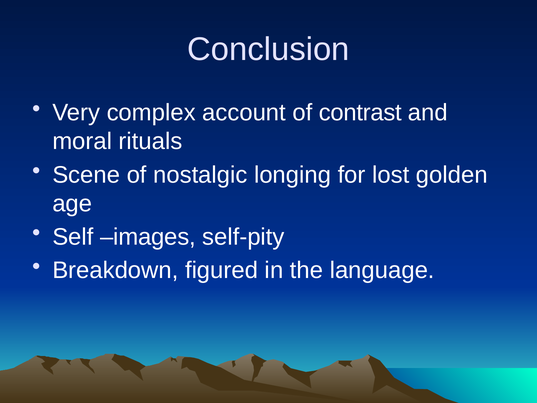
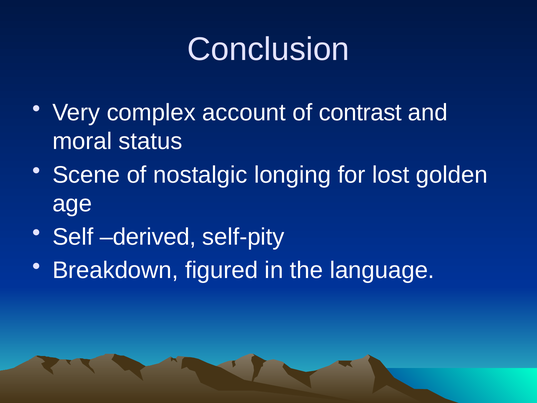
rituals: rituals -> status (150, 141)
images: images -> derived (148, 237)
